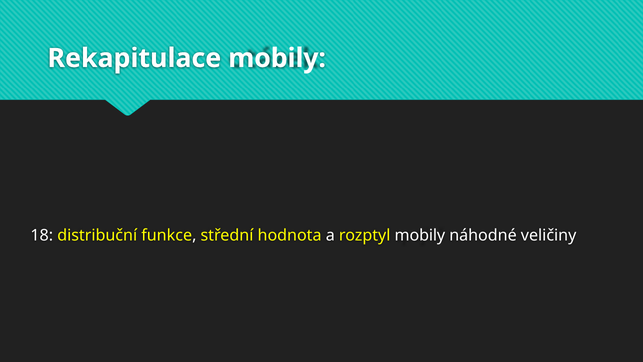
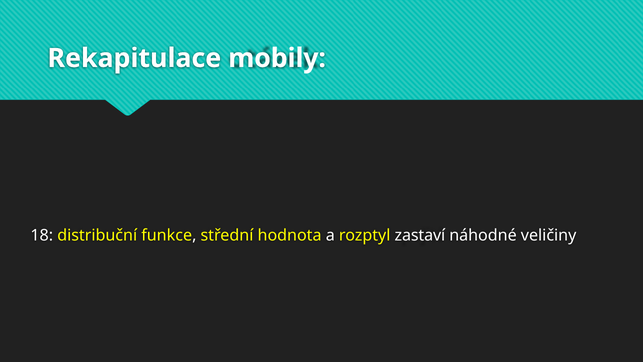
rozptyl mobily: mobily -> zastaví (420, 235)
